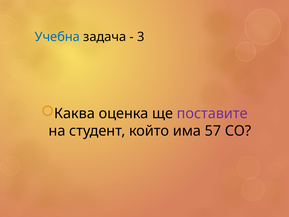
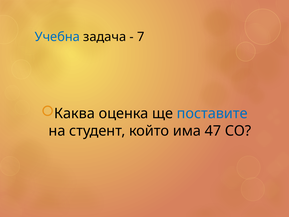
3: 3 -> 7 (141, 37)
поставите colour: purple -> blue (212, 113)
57: 57 -> 47 (213, 131)
